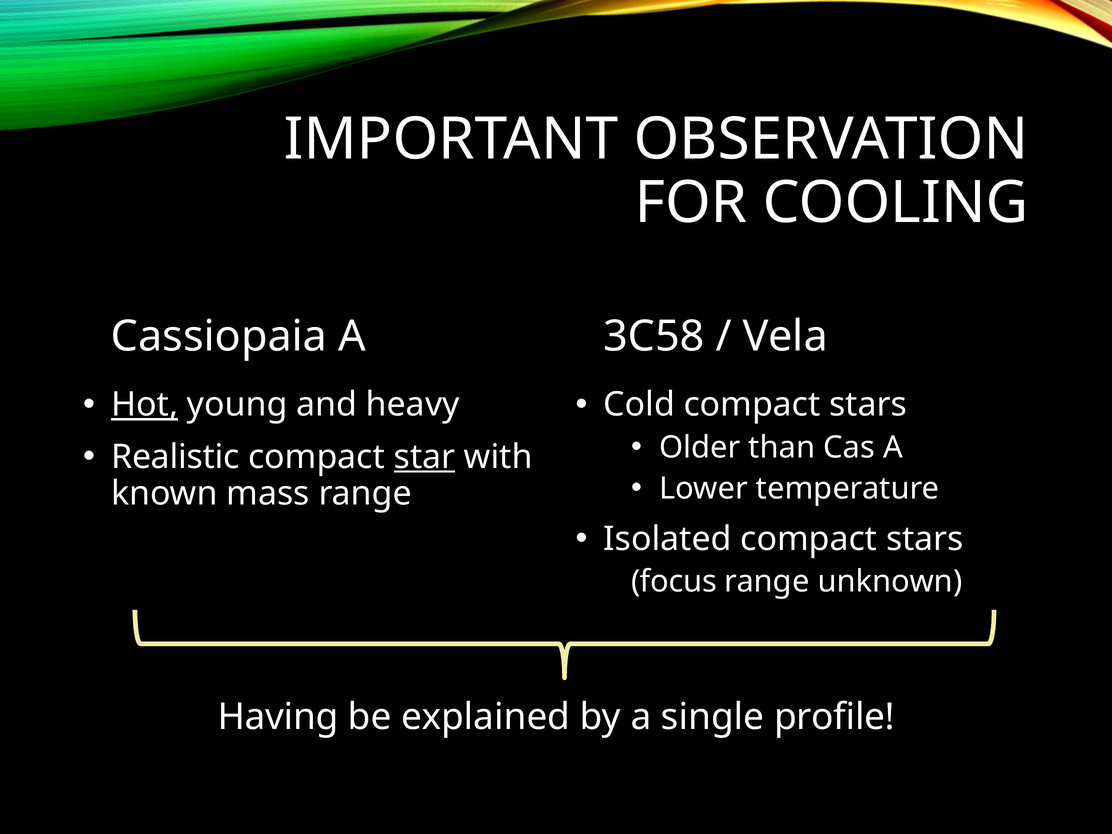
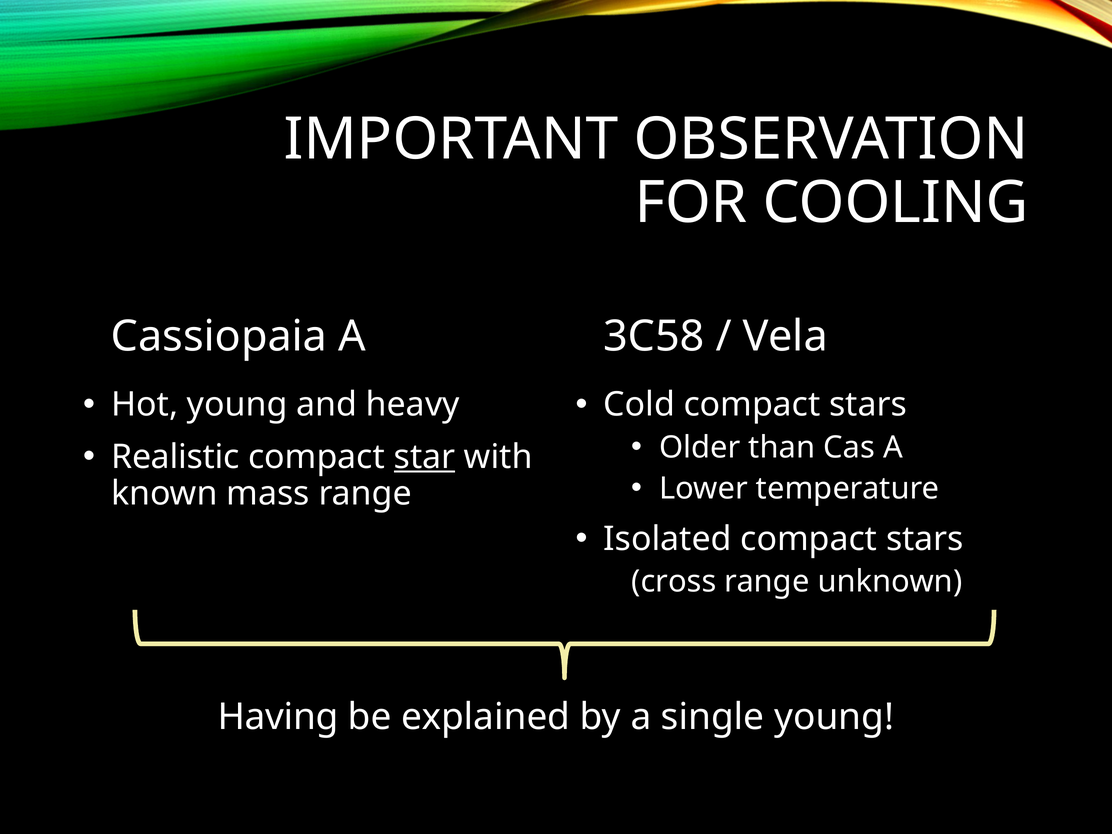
Hot underline: present -> none (145, 405)
focus: focus -> cross (674, 582)
single profile: profile -> young (834, 717)
